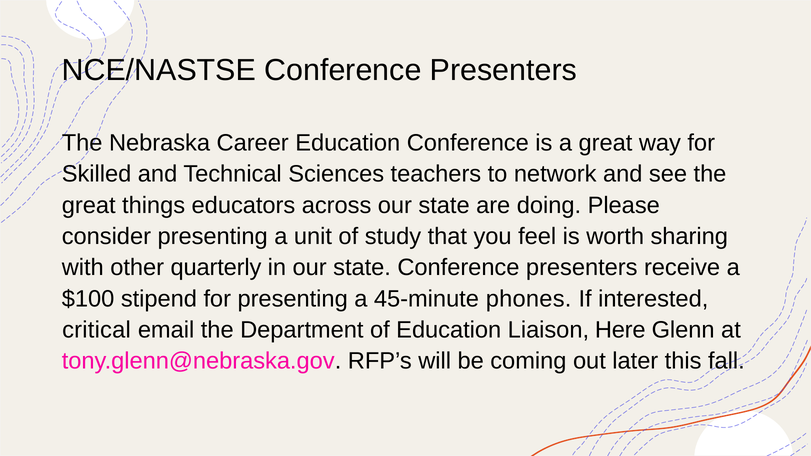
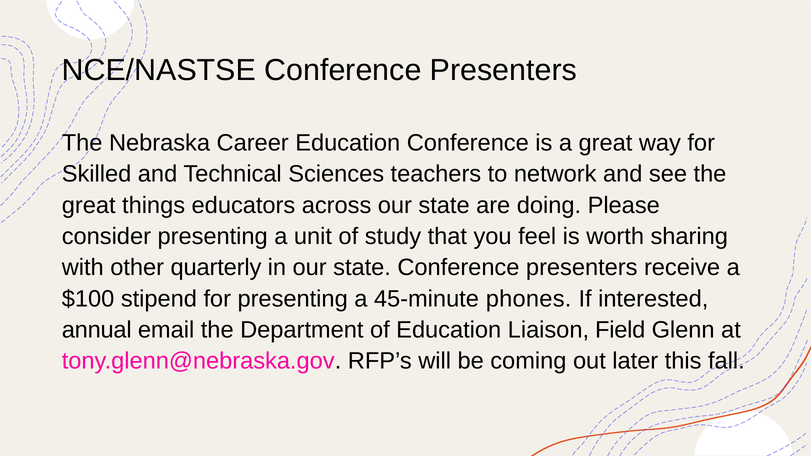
critical: critical -> annual (97, 330)
Here: Here -> Field (620, 330)
